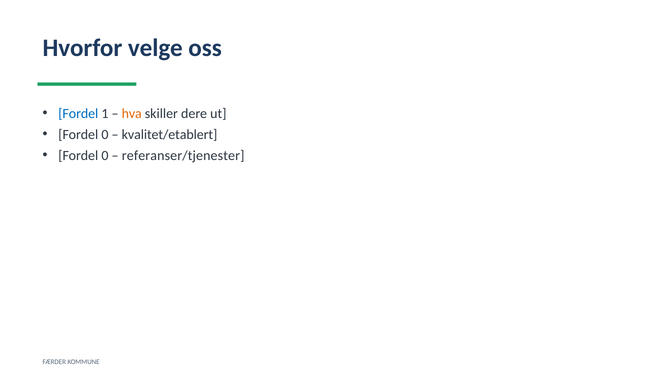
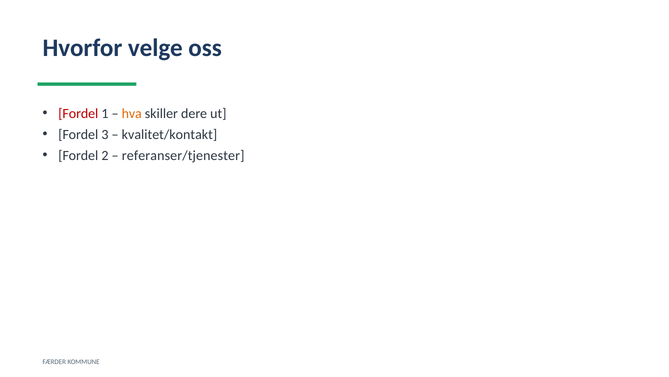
Fordel colour: blue -> red (78, 113)
0: 0 -> 3 (105, 134)
kvalitet/etablert: kvalitet/etablert -> kvalitet/kontakt (169, 134)
0: 0 -> 2 (105, 155)
